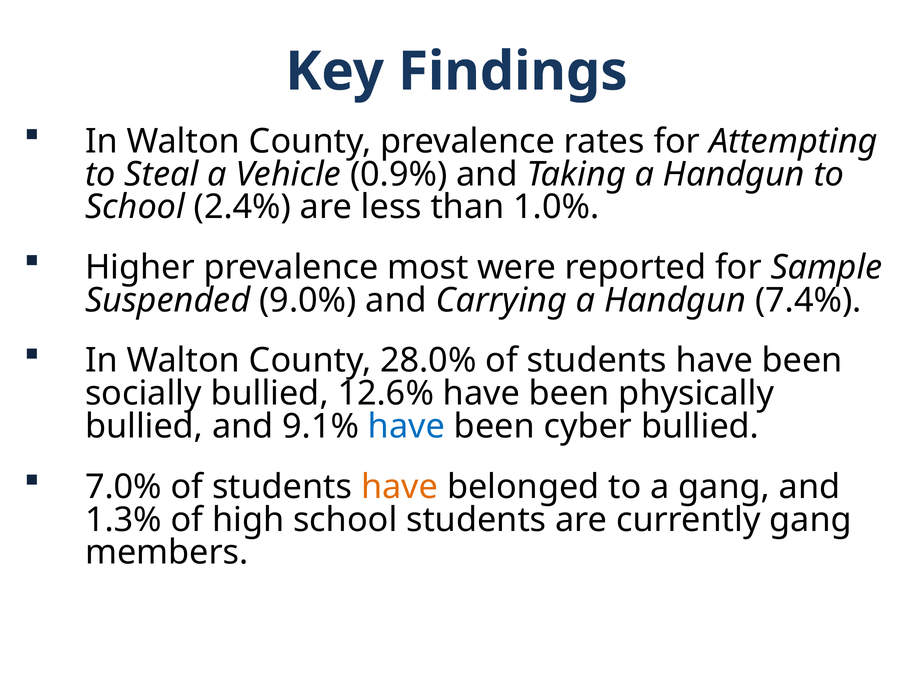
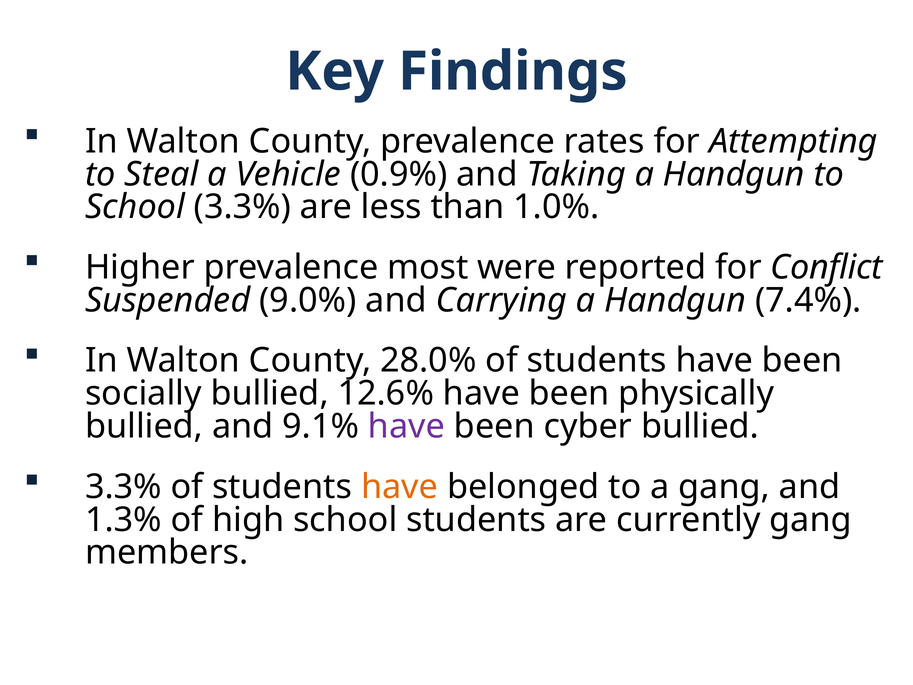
School 2.4%: 2.4% -> 3.3% (242, 207)
Sample: Sample -> Conflict (827, 267)
have colour: blue -> purple (407, 426)
7.0%: 7.0% -> 3.3% (123, 487)
